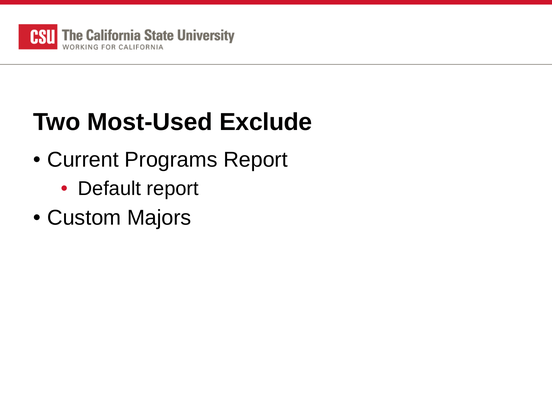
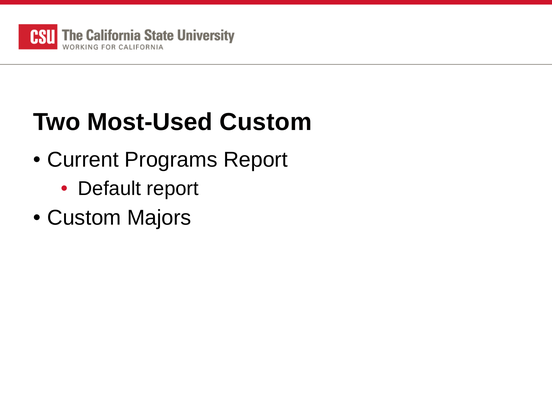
Most-Used Exclude: Exclude -> Custom (266, 122)
